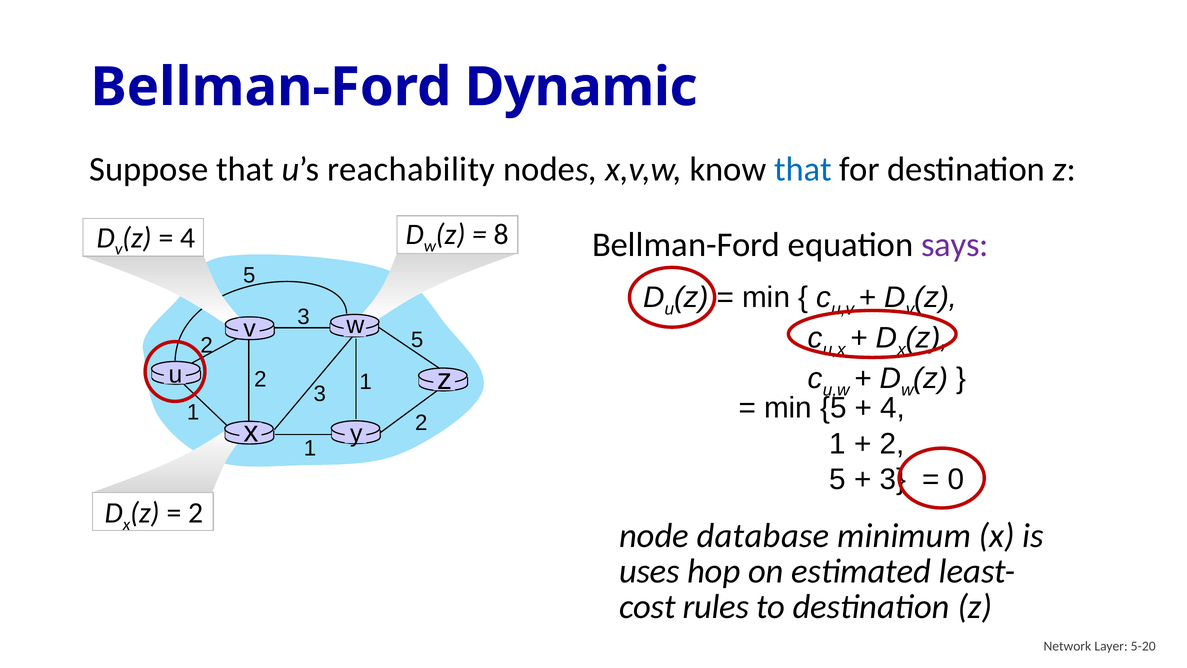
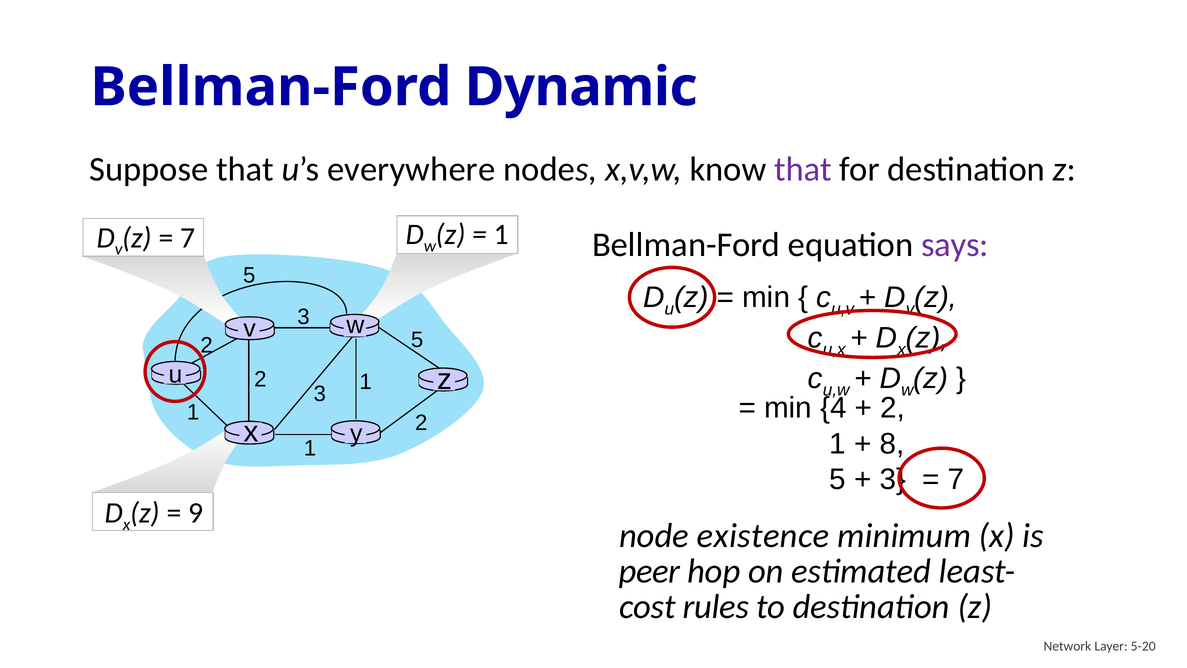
reachability: reachability -> everywhere (411, 169)
that colour: blue -> purple (803, 169)
8: 8 -> 1 (501, 234)
4: 4 -> 7 (188, 238)
min 5: 5 -> 4 (833, 408)
4: 4 -> 2 (893, 408)
2: 2 -> 8 (892, 444)
0: 0 -> 7 (956, 479)
2: 2 -> 9 (196, 513)
database: database -> existence (763, 536)
uses: uses -> peer (649, 571)
